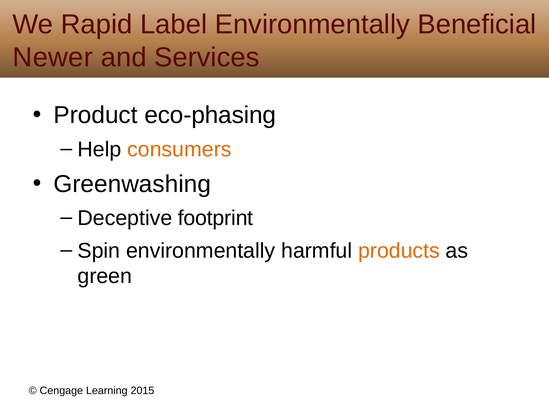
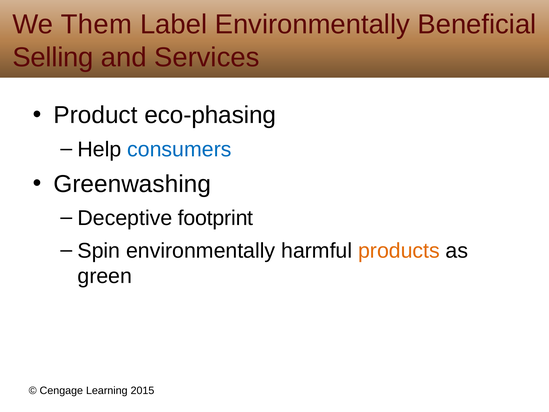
Rapid: Rapid -> Them (96, 24)
Newer: Newer -> Selling (53, 57)
consumers colour: orange -> blue (179, 149)
